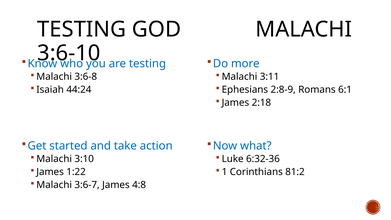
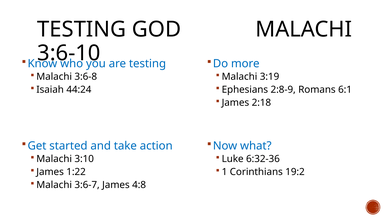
3:11: 3:11 -> 3:19 (270, 77)
81:2: 81:2 -> 19:2 (295, 172)
